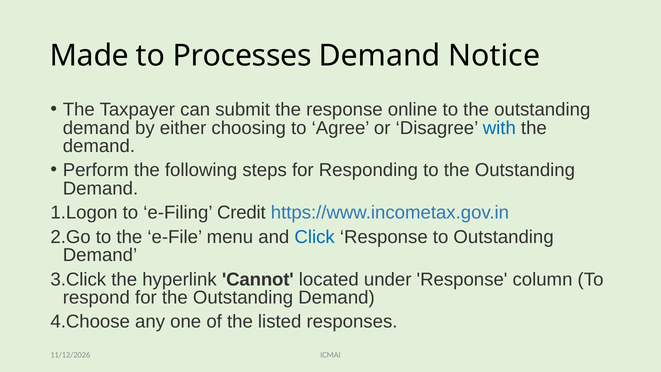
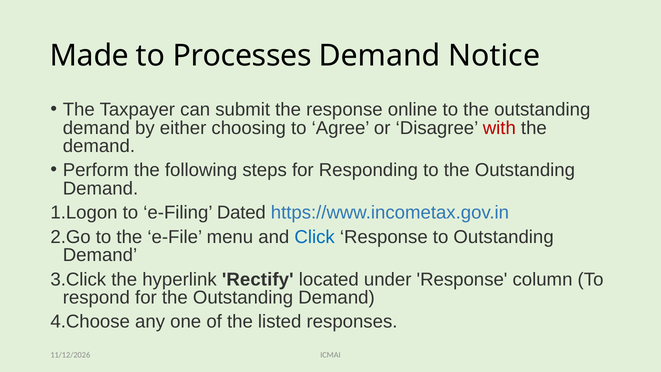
with colour: blue -> red (499, 128)
Credit: Credit -> Dated (241, 213)
Cannot: Cannot -> Rectify (258, 279)
